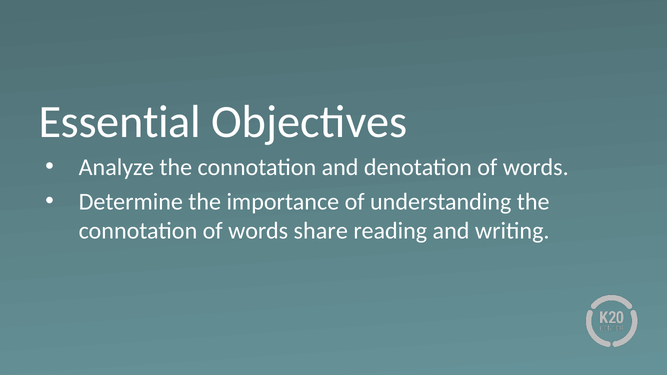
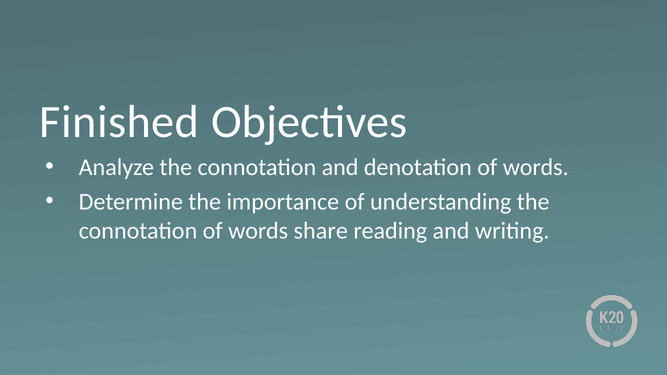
Essential: Essential -> Finished (119, 122)
